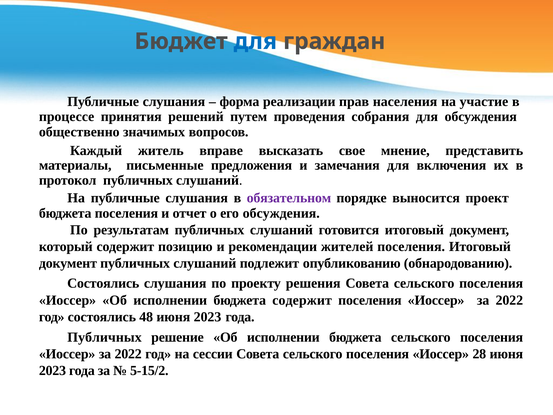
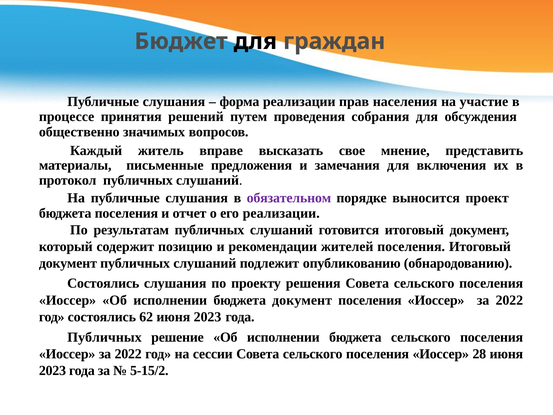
для colour: blue -> black (255, 41)
его обсуждения: обсуждения -> реализации (281, 213)
бюджета содержит: содержит -> документ (302, 300)
48: 48 -> 62 (146, 317)
